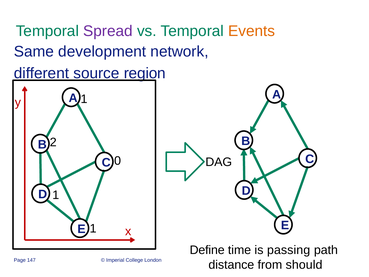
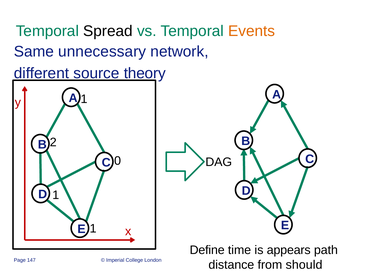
Spread colour: purple -> black (108, 31)
development: development -> unnecessary (102, 52)
region: region -> theory (145, 73)
passing: passing -> appears (289, 250)
